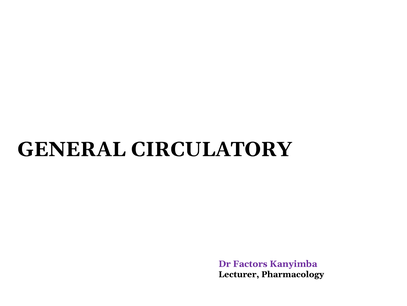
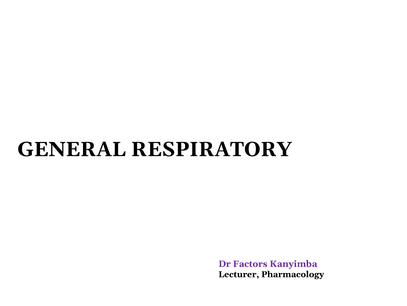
CIRCULATORY: CIRCULATORY -> RESPIRATORY (211, 149)
